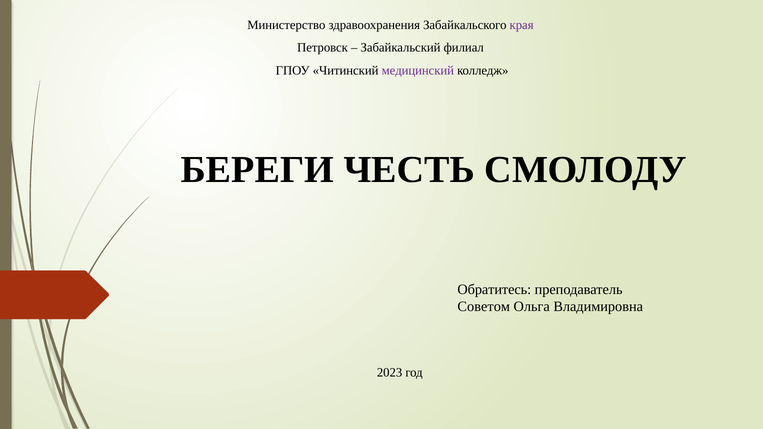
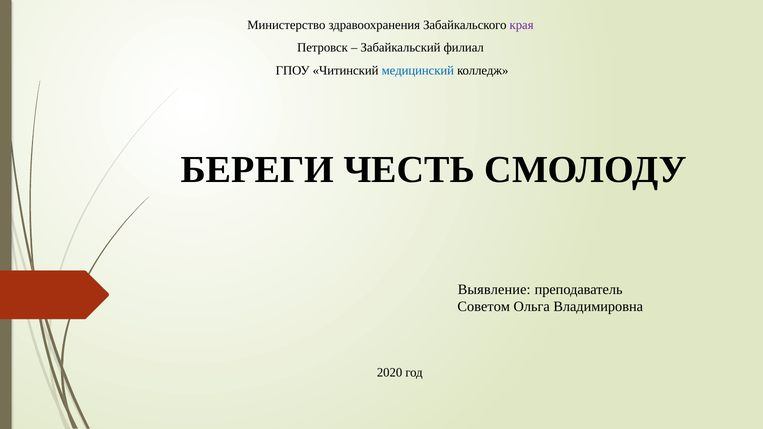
медицинский colour: purple -> blue (418, 71)
Обратитесь: Обратитесь -> Выявление (494, 290)
2023: 2023 -> 2020 (390, 373)
